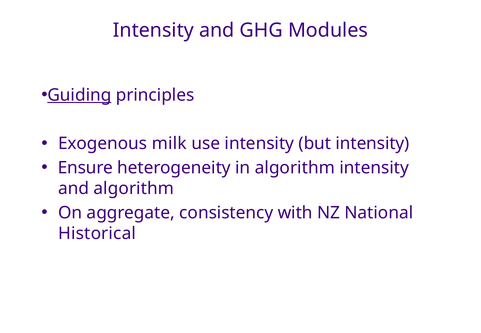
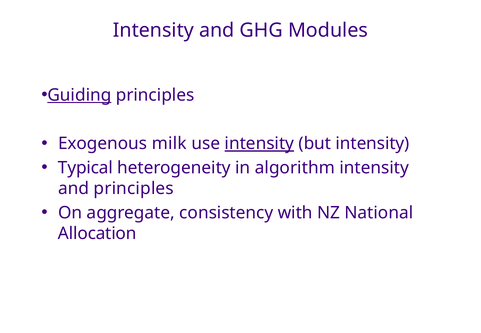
intensity underline: none -> present (259, 144)
Ensure: Ensure -> Typical (85, 168)
and algorithm: algorithm -> principles (134, 189)
Historical: Historical -> Allocation (97, 233)
